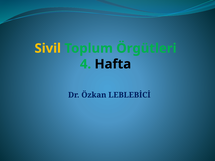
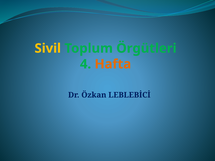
Hafta colour: black -> orange (113, 64)
